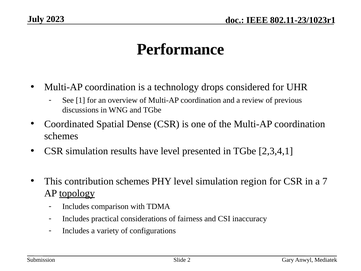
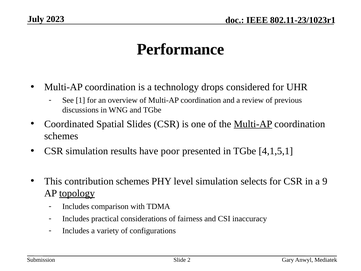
Dense: Dense -> Slides (139, 124)
Multi-AP underline: none -> present (253, 124)
have level: level -> poor (170, 151)
2,3,4,1: 2,3,4,1 -> 4,1,5,1 (276, 151)
region: region -> selects (254, 181)
7: 7 -> 9 (325, 181)
